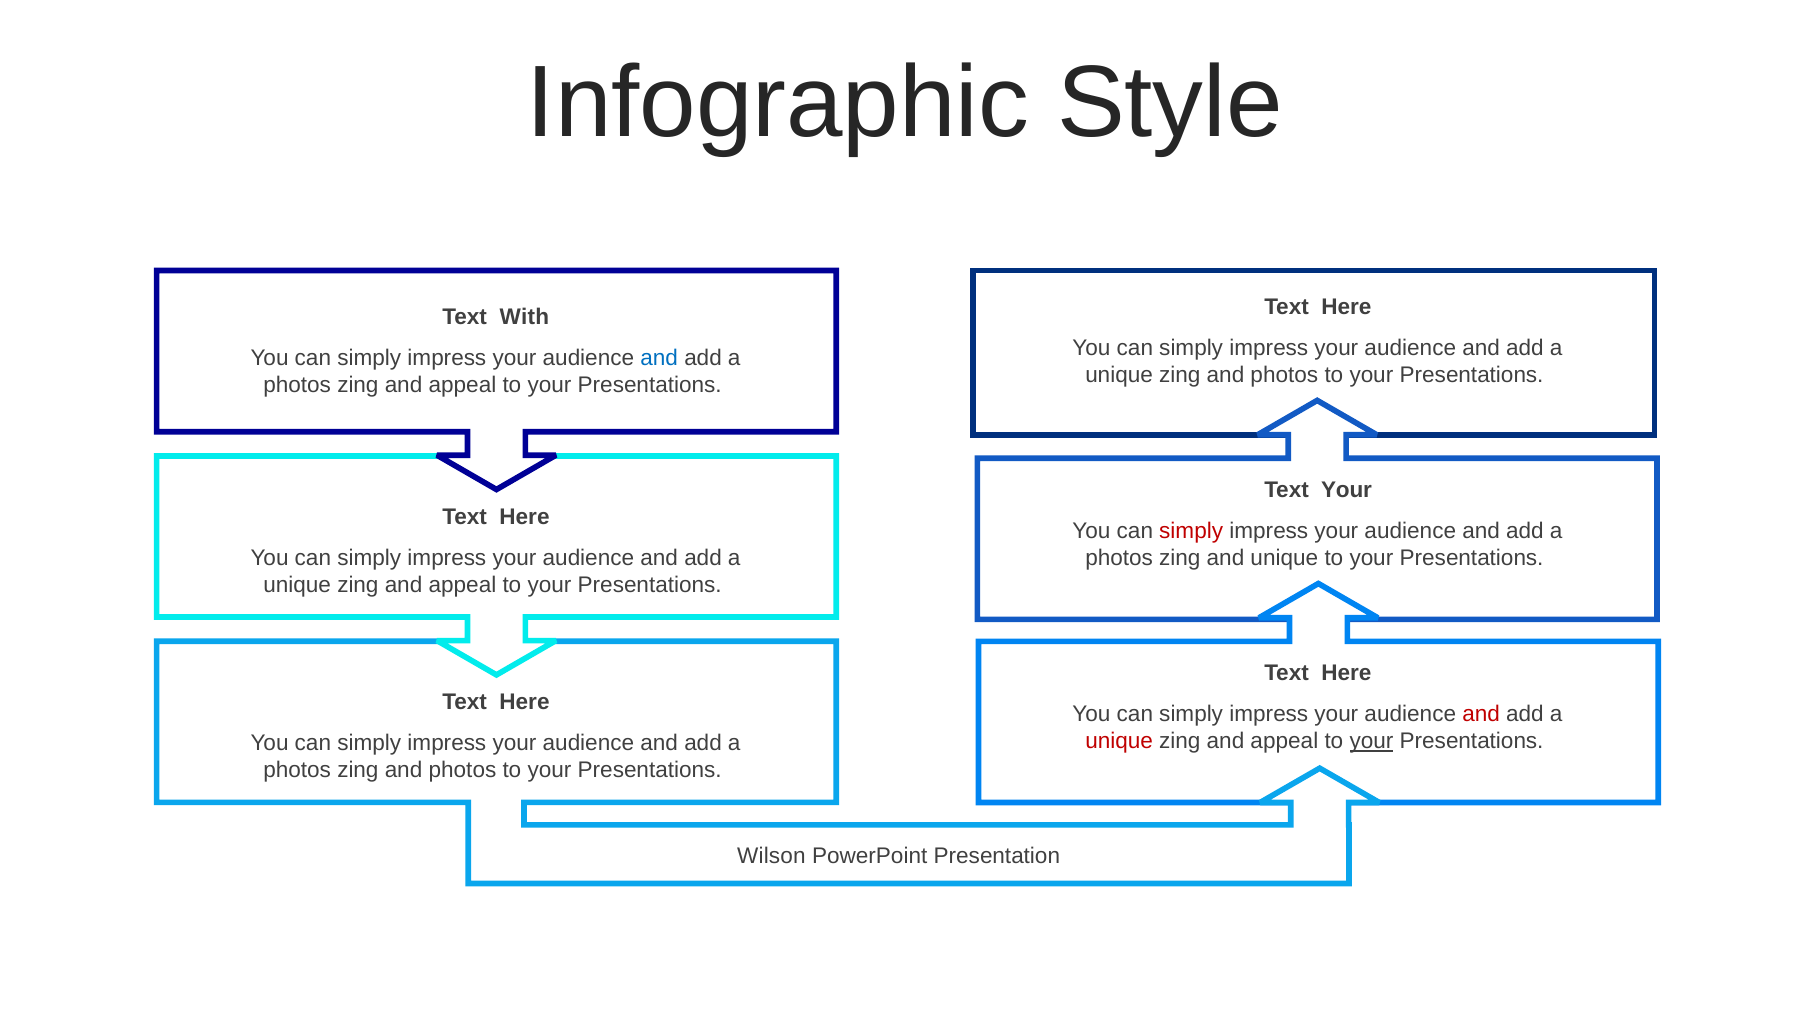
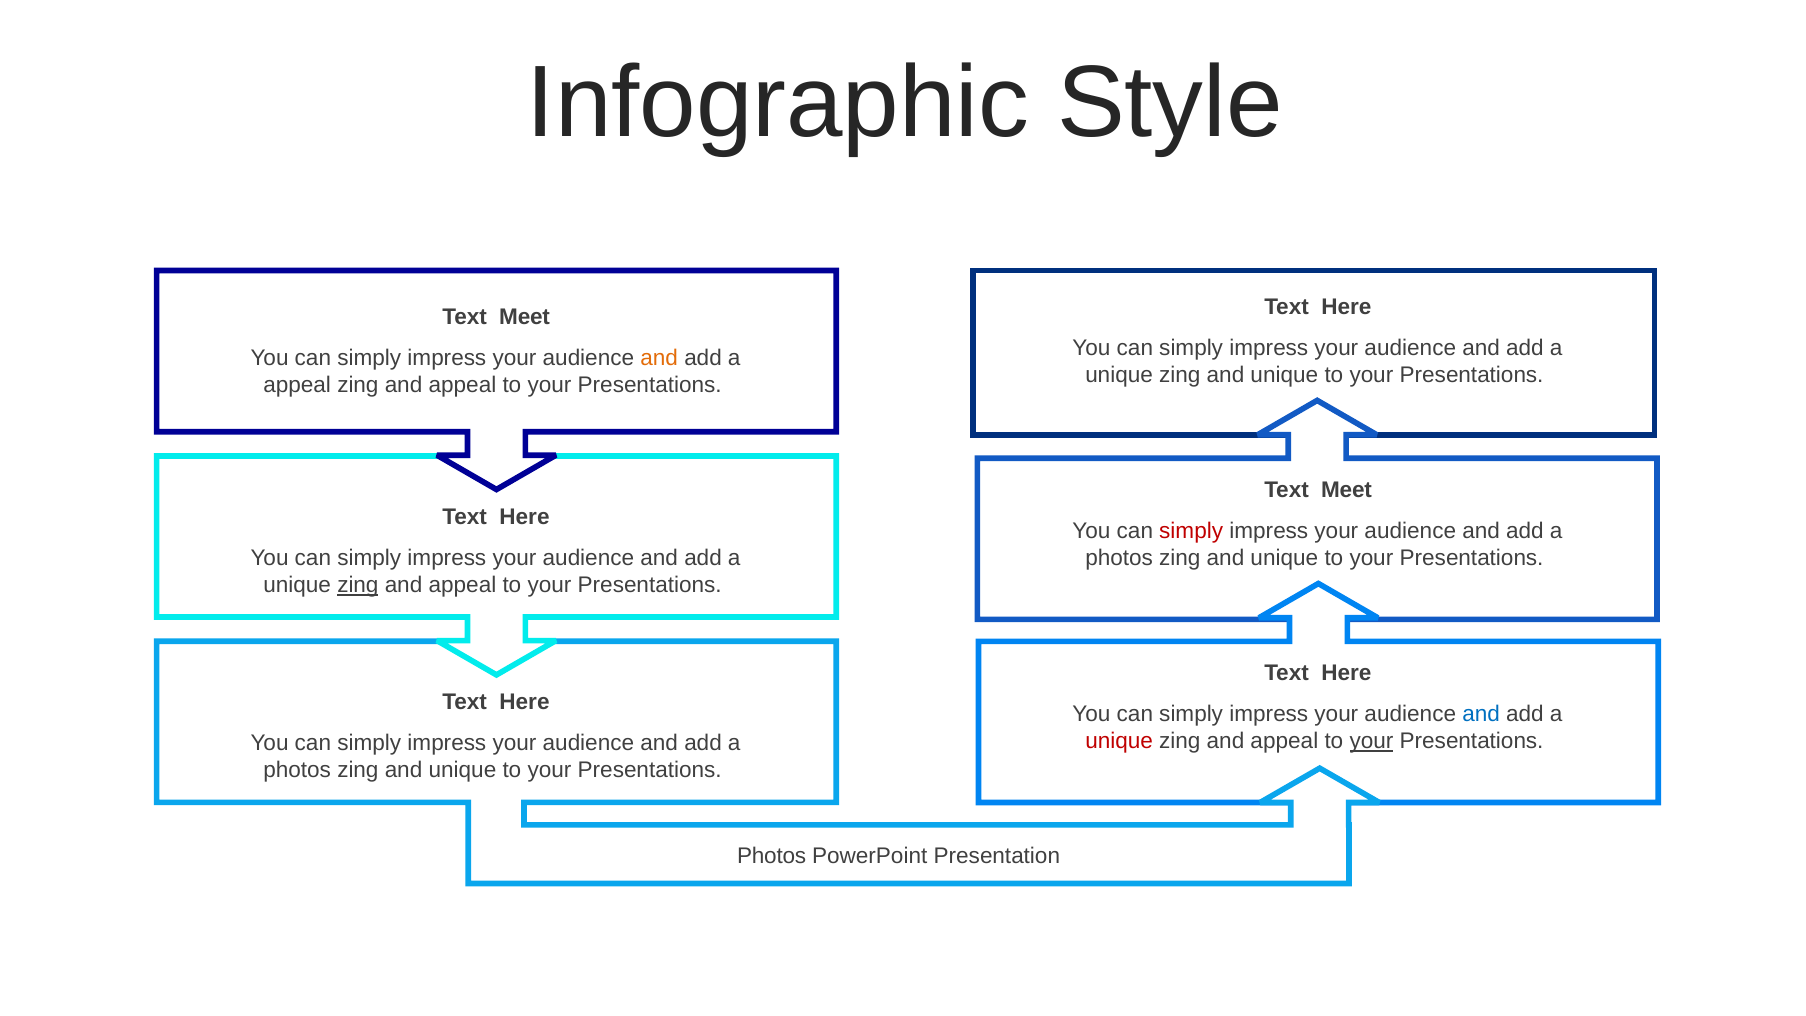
With: With -> Meet (525, 317)
and colour: blue -> orange (659, 358)
unique zing and photos: photos -> unique (1284, 375)
photos: photos -> appeal (297, 385)
Your: Your -> Meet (1347, 490)
zing underline: none -> present (358, 585)
and colour: red -> blue (1481, 714)
photos: photos -> unique (462, 770)
Wilson: Wilson -> Photos (772, 856)
